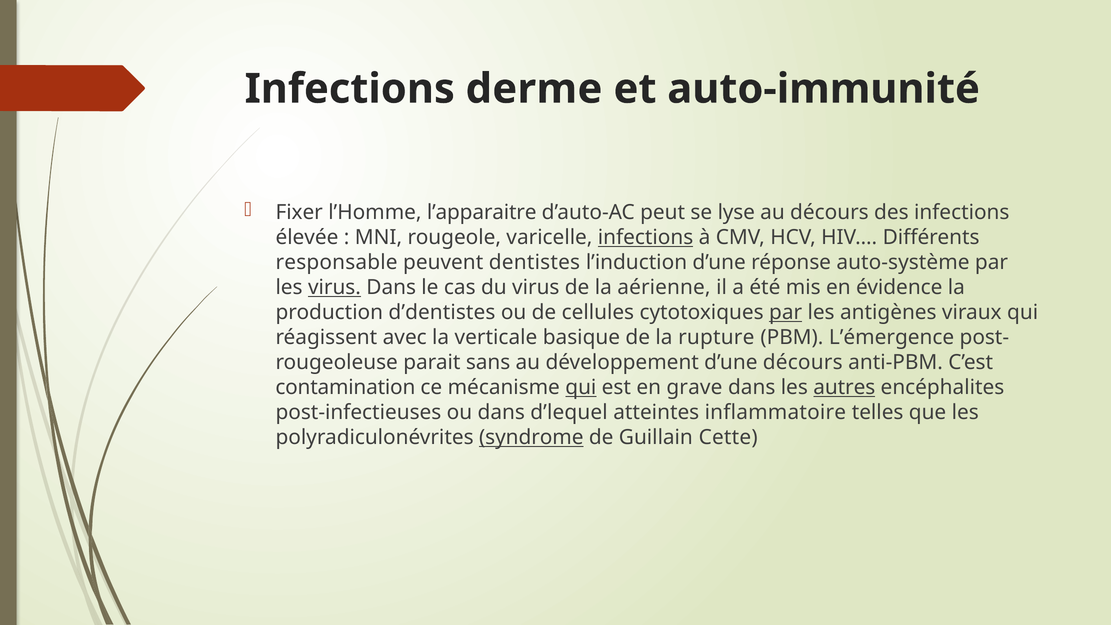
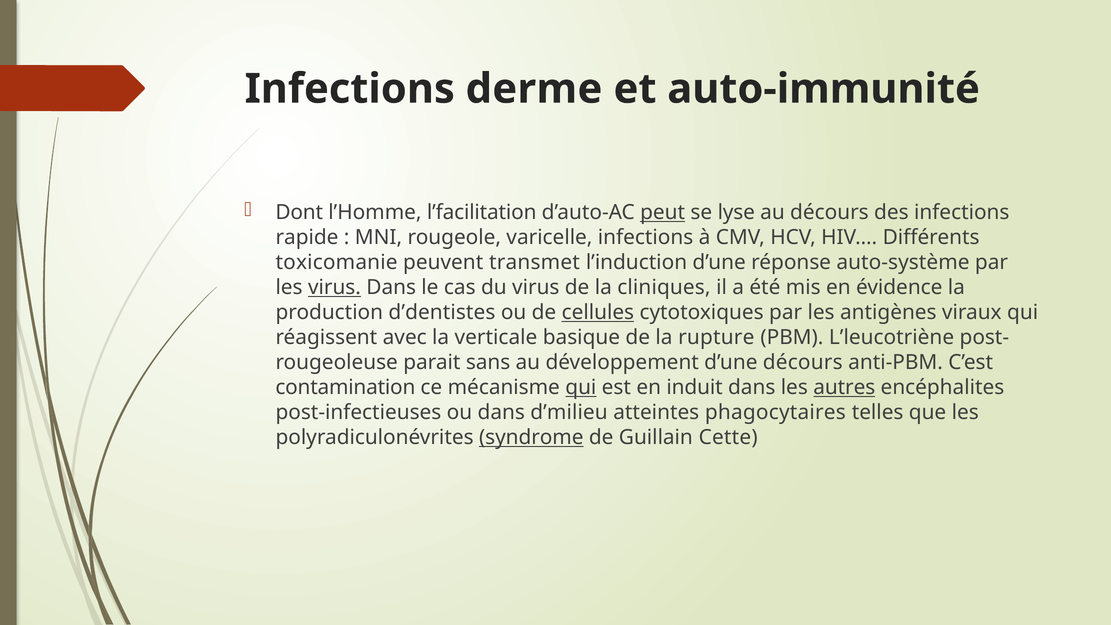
Fixer: Fixer -> Dont (299, 213)
l’apparaitre: l’apparaitre -> l’facilitation (482, 213)
peut underline: none -> present (663, 213)
élevée: élevée -> rapide (307, 238)
infections underline: present -> none (646, 238)
responsable: responsable -> toxicomanie (337, 263)
dentistes: dentistes -> transmet (534, 263)
aérienne: aérienne -> cliniques (664, 288)
cellules underline: none -> present (598, 313)
par underline: present -> none (786, 313)
L’émergence: L’émergence -> L’leucotriène (892, 338)
grave: grave -> induit (695, 388)
d’lequel: d’lequel -> d’milieu (569, 413)
inflammatoire: inflammatoire -> phagocytaires (775, 413)
